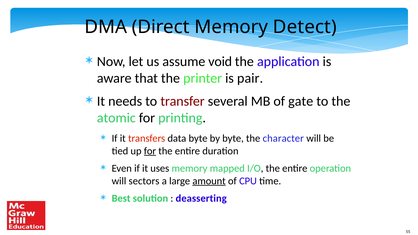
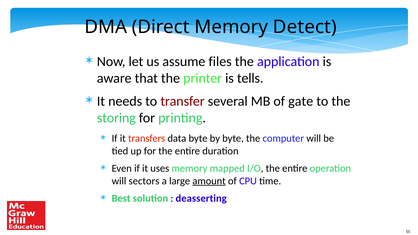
void: void -> files (220, 62)
pair: pair -> tells (250, 78)
atomic: atomic -> storing (116, 118)
character: character -> computer (283, 139)
for underline: present -> none (150, 151)
